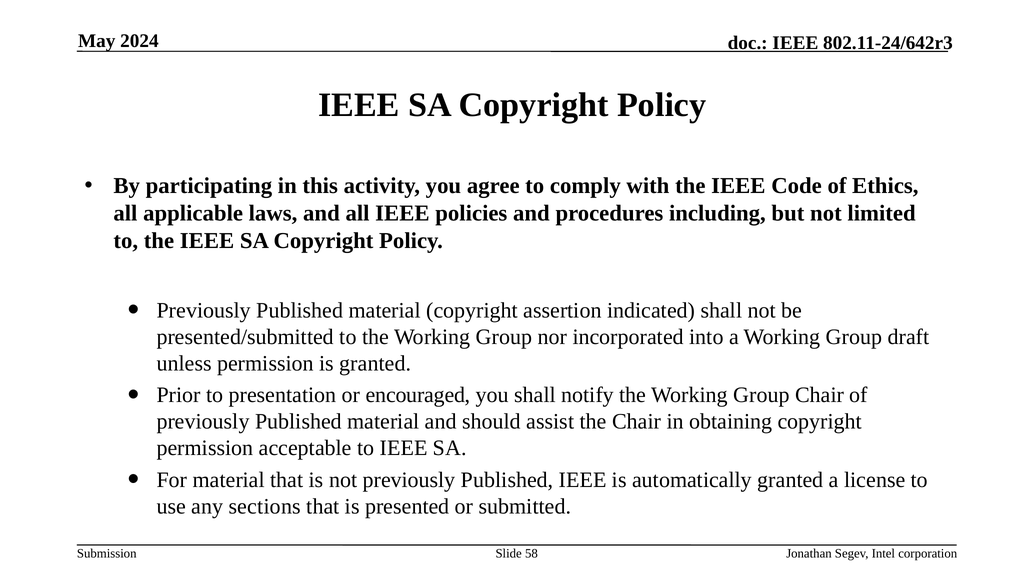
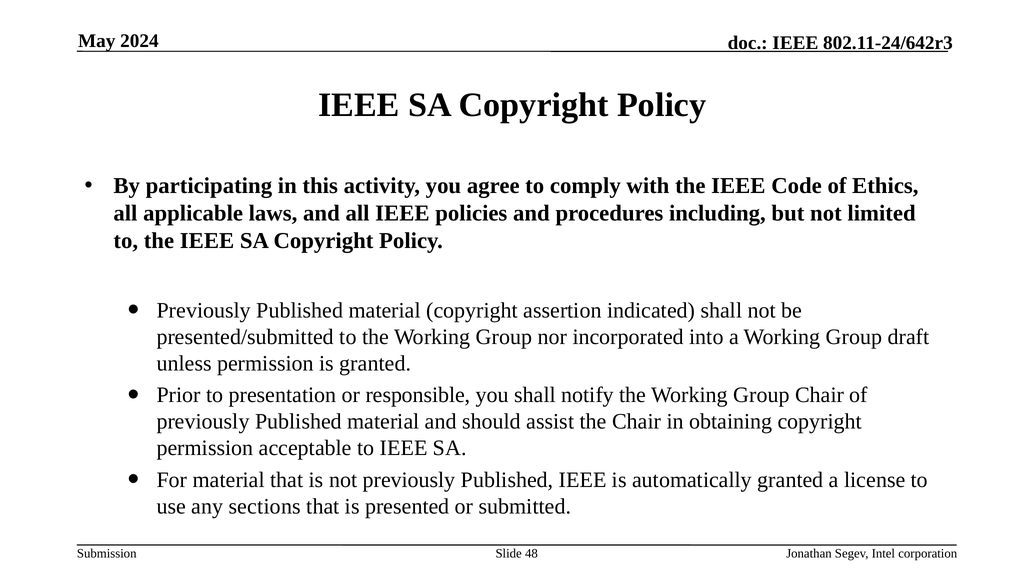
encouraged: encouraged -> responsible (418, 395)
58: 58 -> 48 (531, 553)
